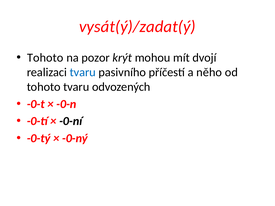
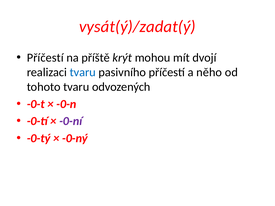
Tohoto: Tohoto -> Příčestí (45, 58)
pozor: pozor -> příště (96, 58)
-0-ní colour: black -> purple (71, 121)
